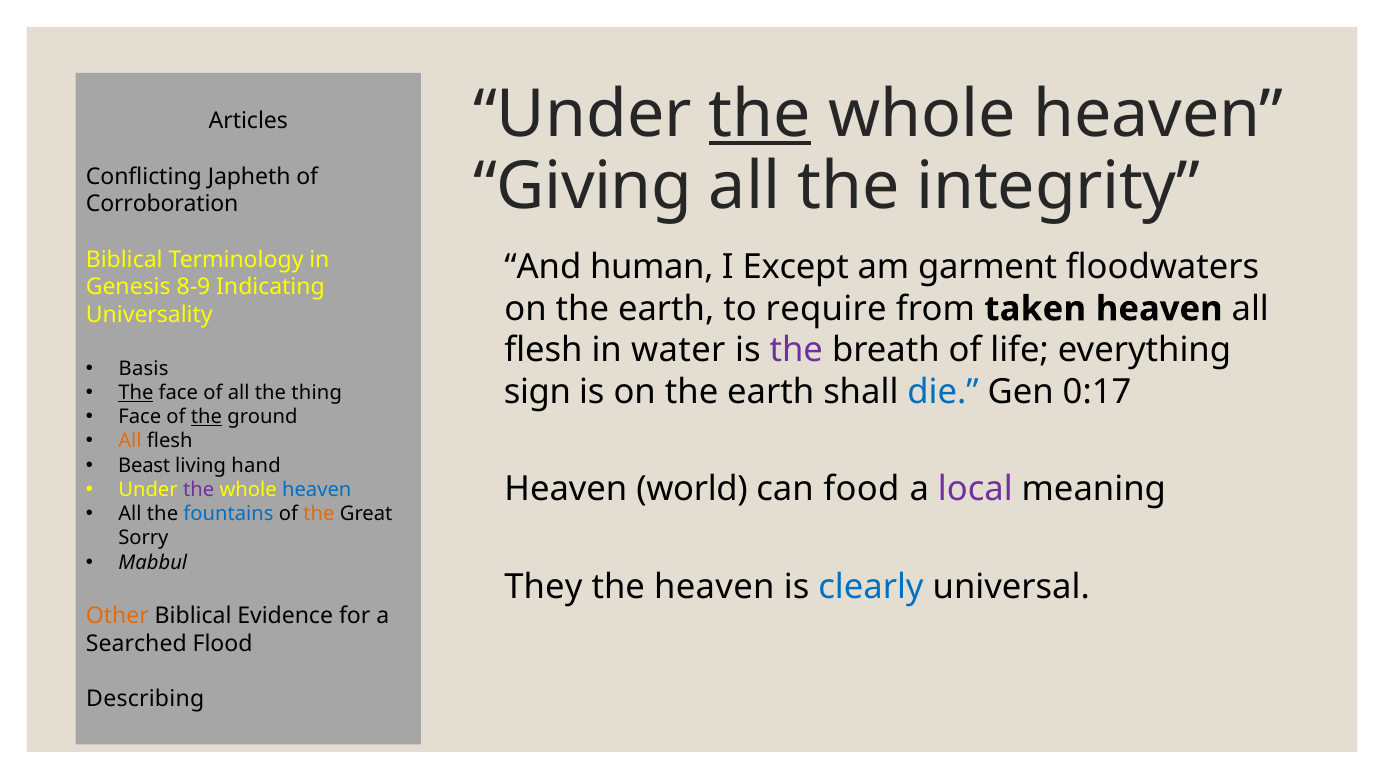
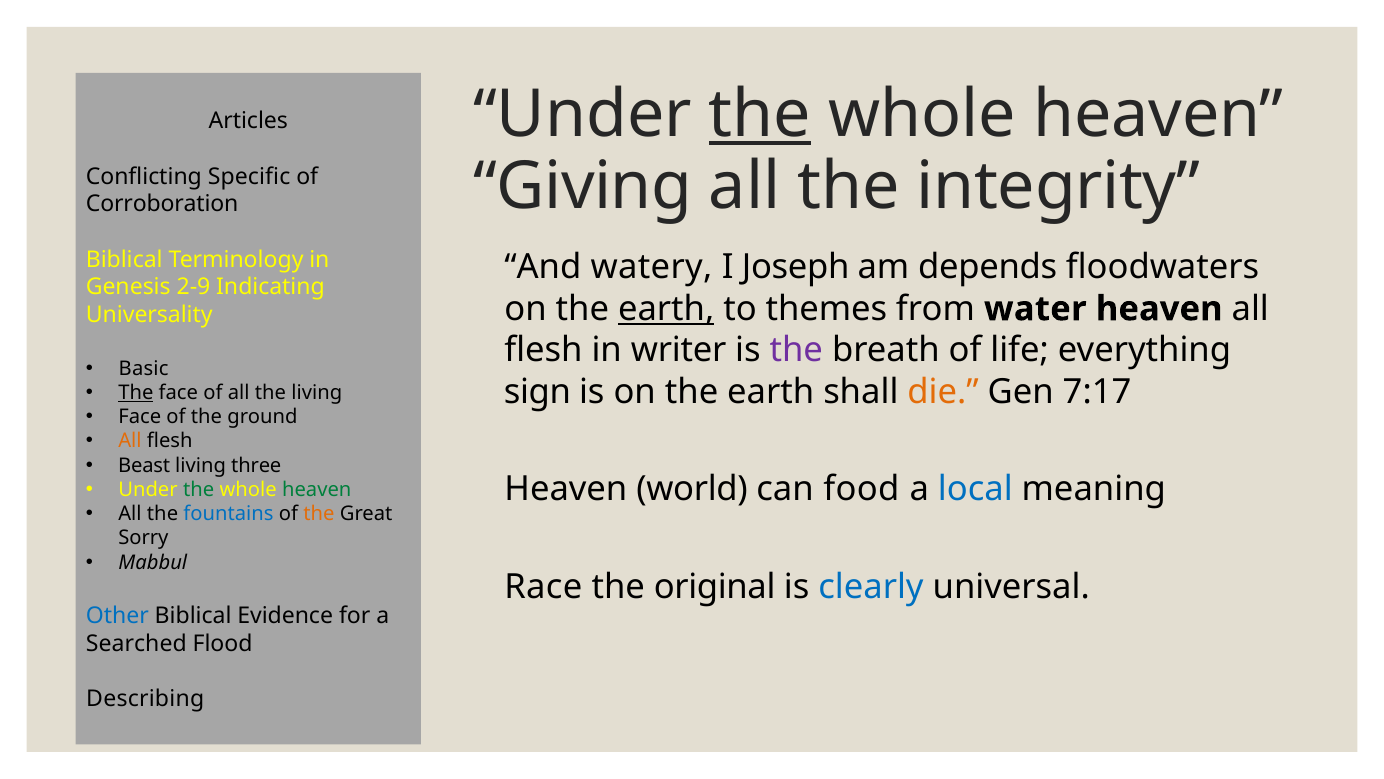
Japheth: Japheth -> Specific (249, 176)
human: human -> watery (651, 267)
Except: Except -> Joseph (796, 267)
garment: garment -> depends (988, 267)
8-9: 8-9 -> 2-9 (193, 287)
earth underline: none -> present (666, 309)
require: require -> themes (826, 309)
taken: taken -> water (1035, 309)
water: water -> writer (679, 350)
Basis: Basis -> Basic (144, 368)
the thing: thing -> living (317, 392)
die colour: blue -> orange (943, 392)
0:17: 0:17 -> 7:17 (1097, 392)
the underline: present -> none (207, 417)
hand: hand -> three (256, 465)
the colour: purple -> green (199, 489)
heaven colour: blue -> green (317, 489)
local colour: purple -> blue (975, 489)
They: They -> Race (543, 587)
the heaven: heaven -> original (715, 587)
Other colour: orange -> blue (117, 616)
